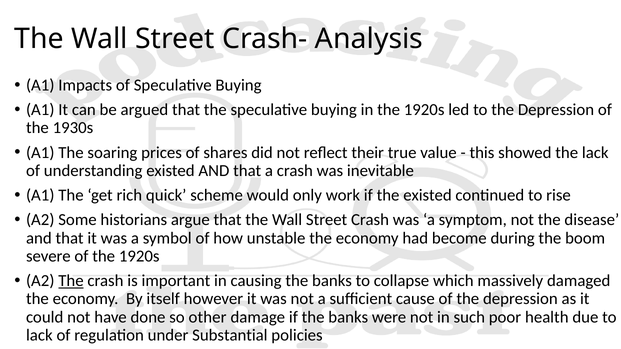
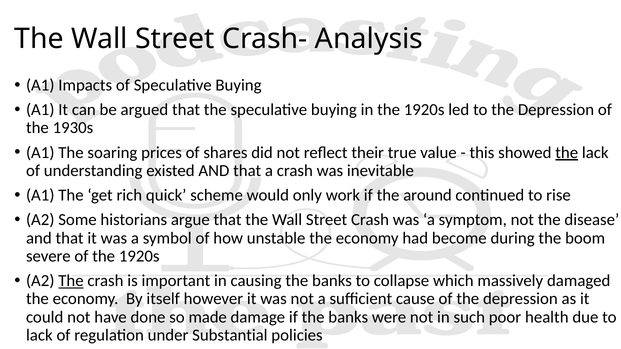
the underline: none -> present (567, 153)
the existed: existed -> around (428, 195)
other: other -> made (208, 317)
